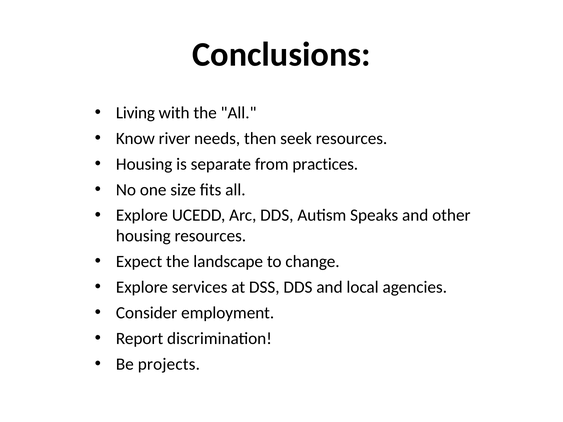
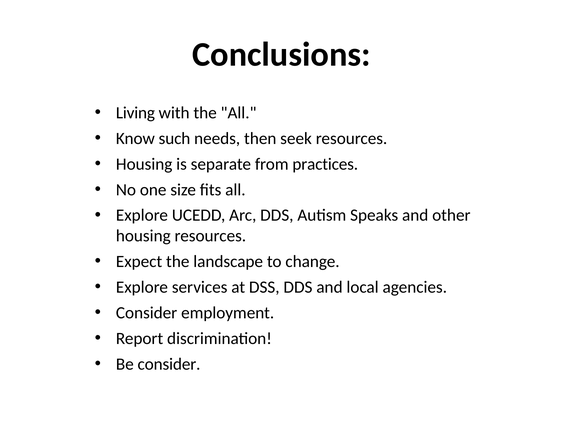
river: river -> such (175, 139)
Be projects: projects -> consider (169, 364)
